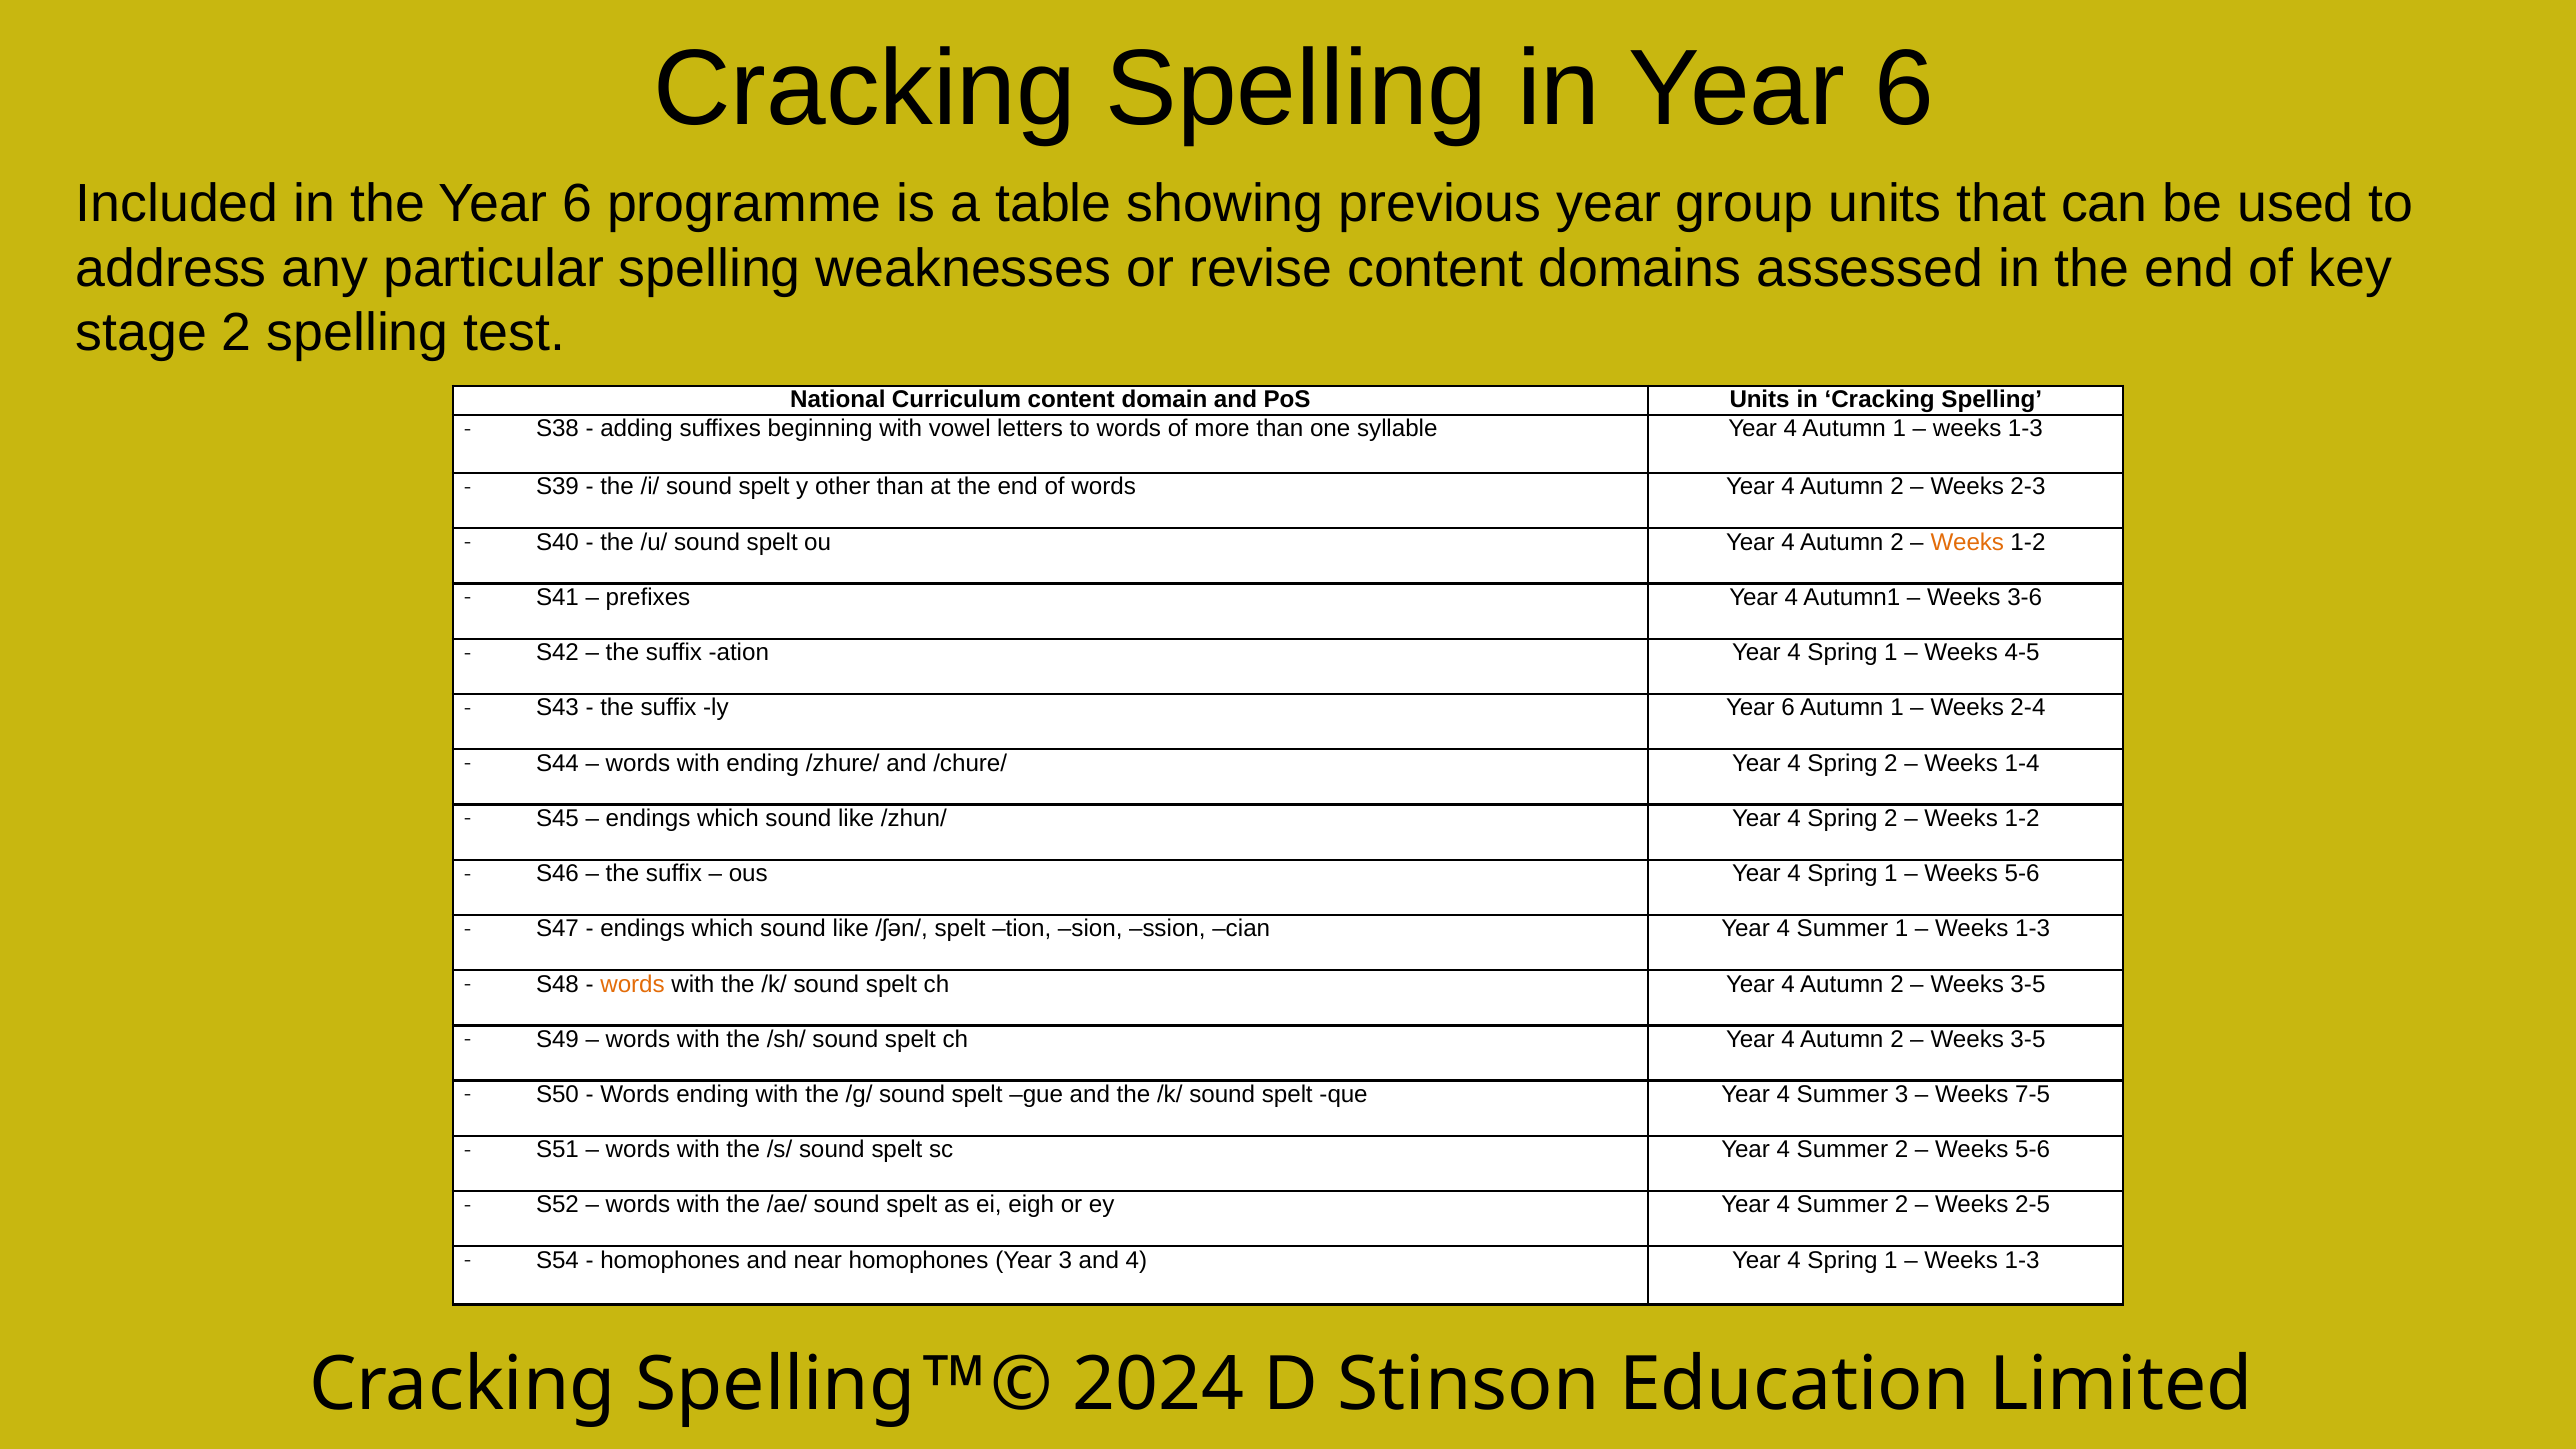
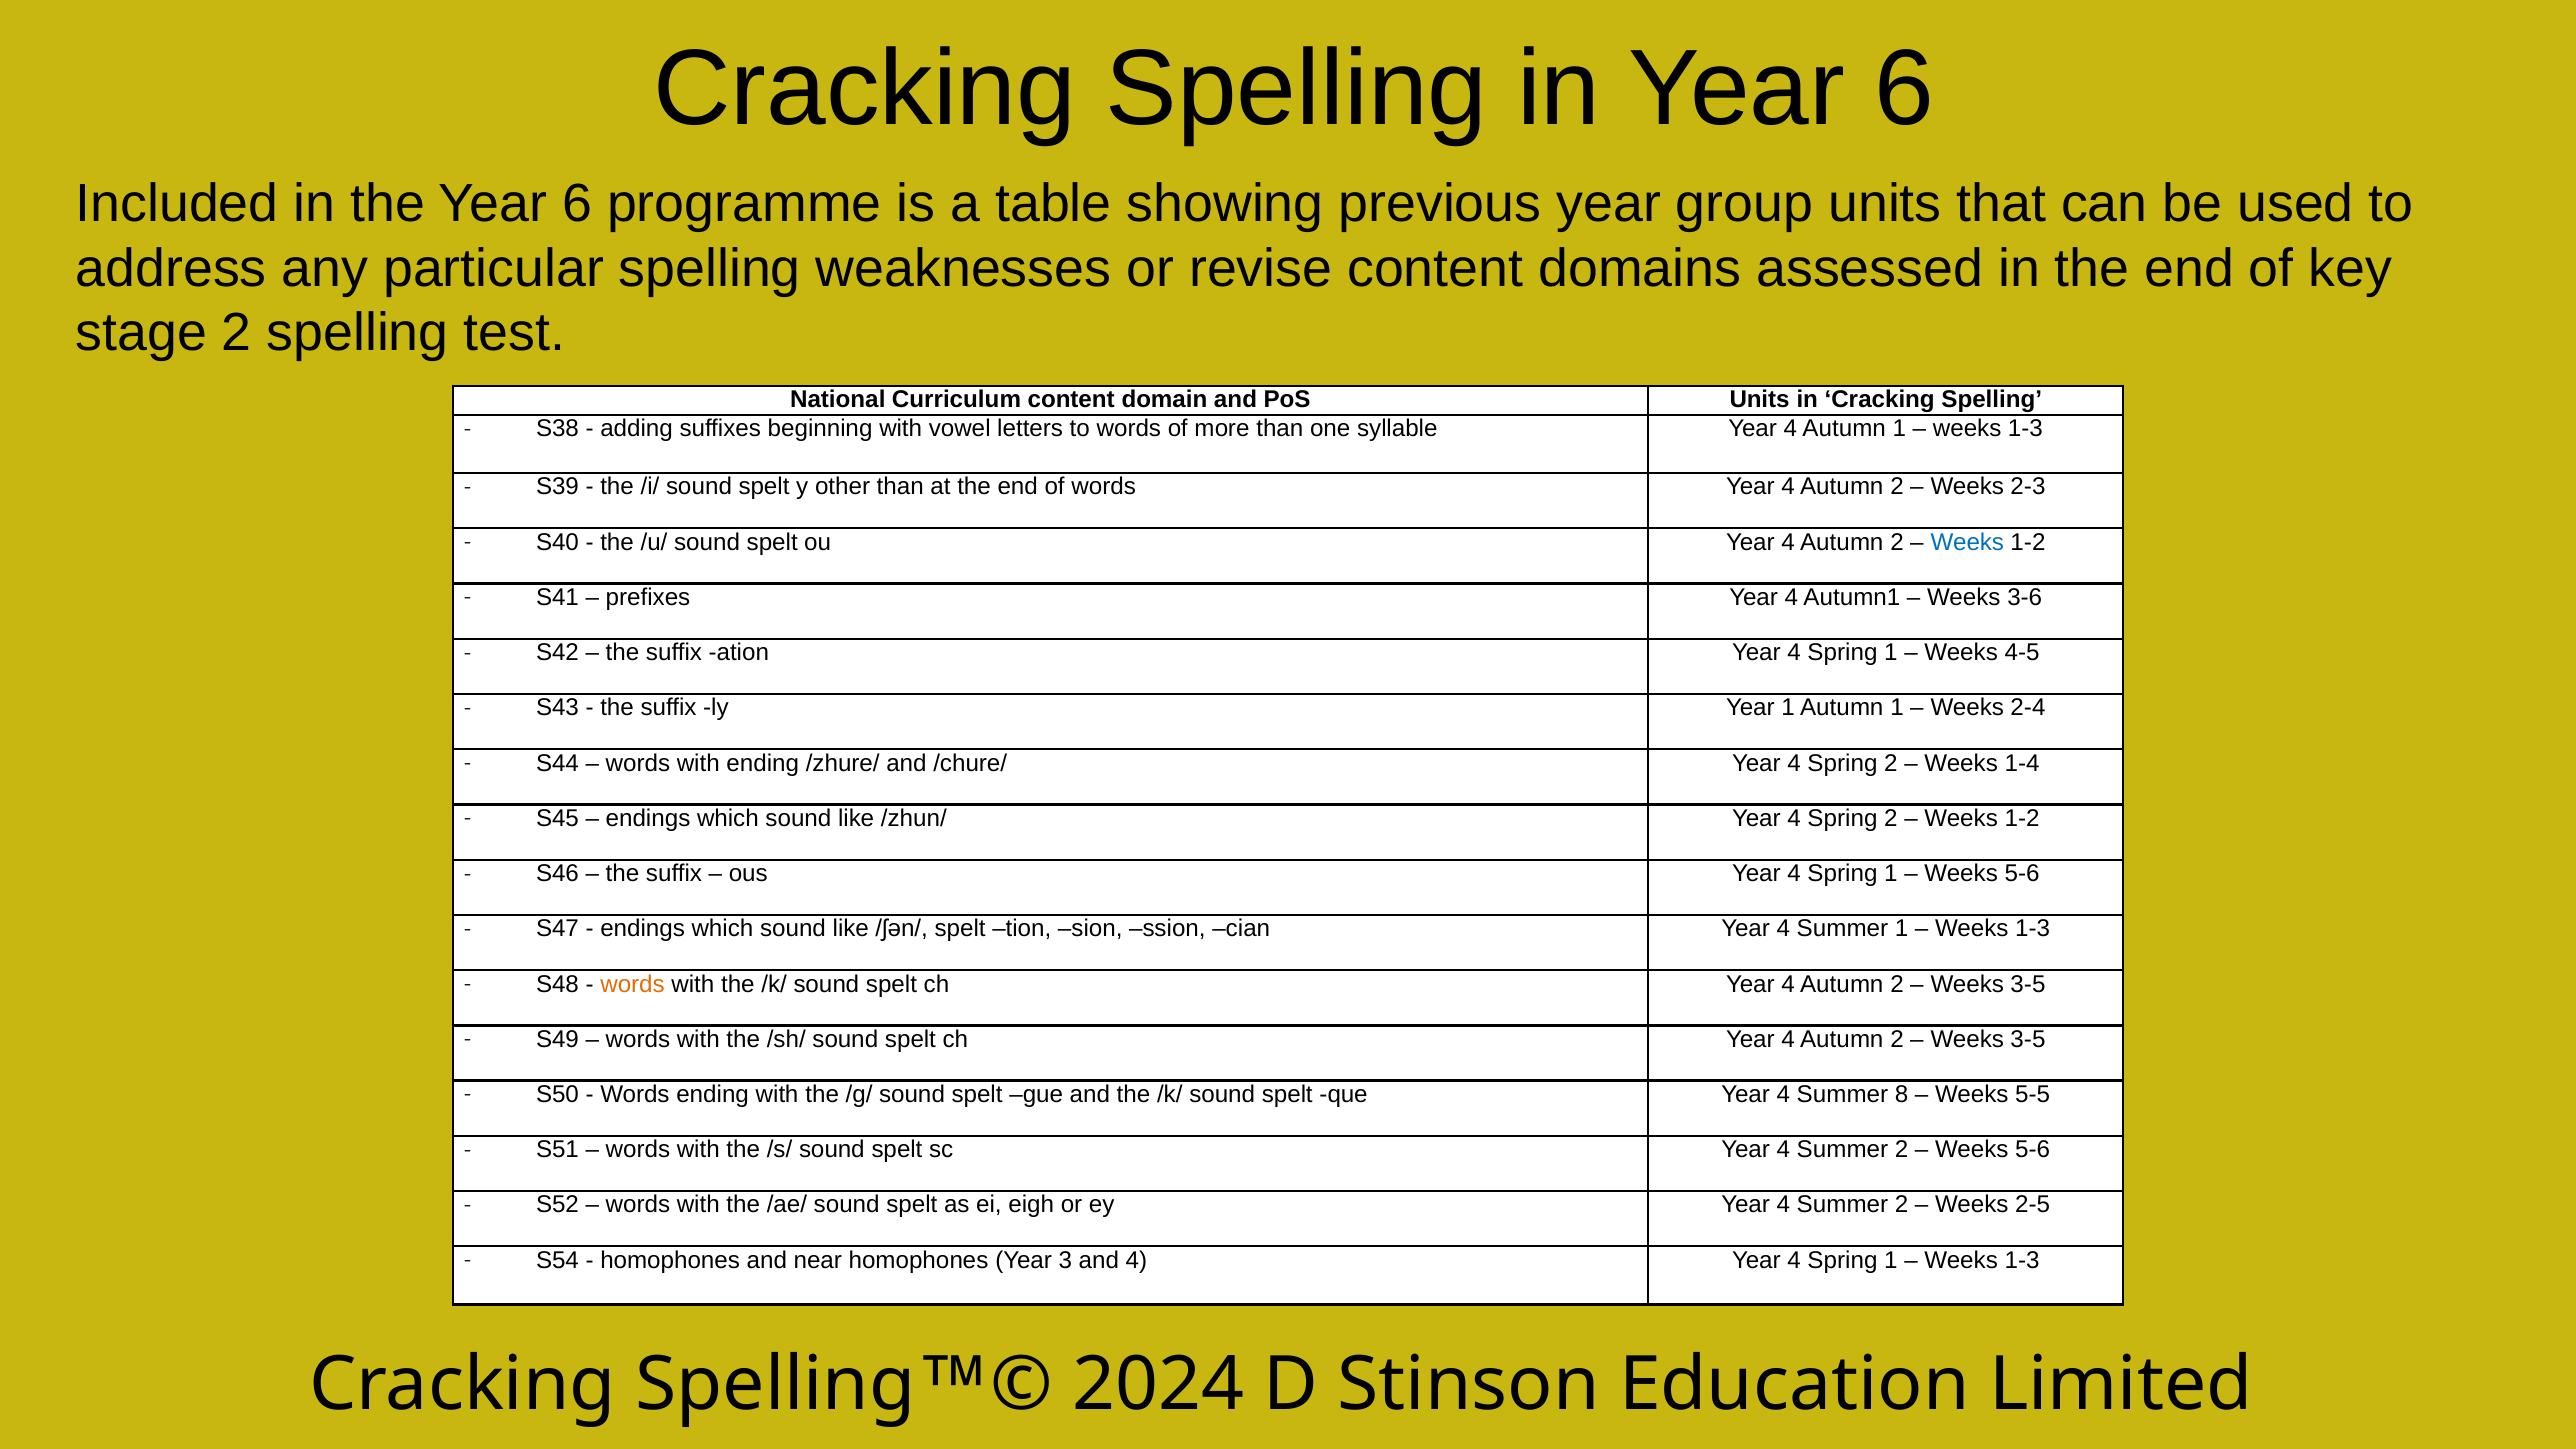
Weeks colour: orange -> blue (1967, 542)
ly Year 6: 6 -> 1 (1788, 708)
Summer 3: 3 -> 8 (1902, 1095)
7-5: 7-5 -> 5-5 (2033, 1095)
